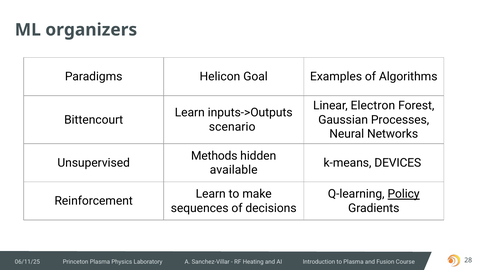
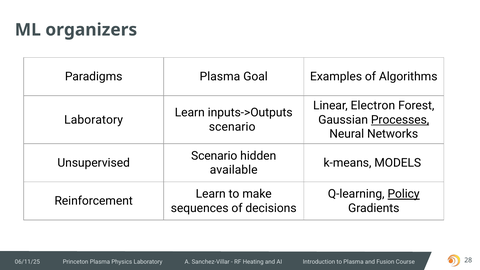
Paradigms Helicon: Helicon -> Plasma (220, 77)
Bittencourt: Bittencourt -> Laboratory (94, 120)
Processes underline: none -> present (400, 120)
Methods: Methods -> Scenario (214, 156)
DEVICES: DEVICES -> MODELS (398, 163)
